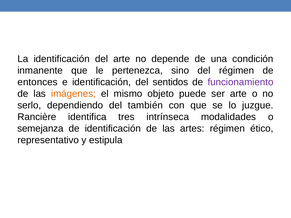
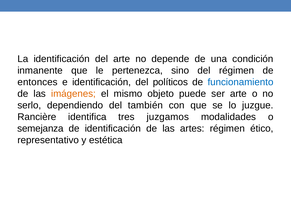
sentidos: sentidos -> políticos (170, 82)
funcionamiento colour: purple -> blue (241, 82)
intrínseca: intrínseca -> juzgamos (168, 117)
estipula: estipula -> estética (106, 140)
